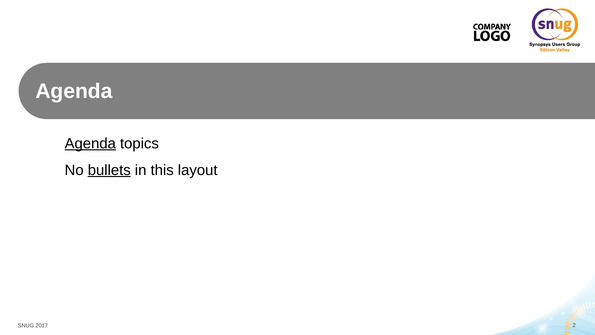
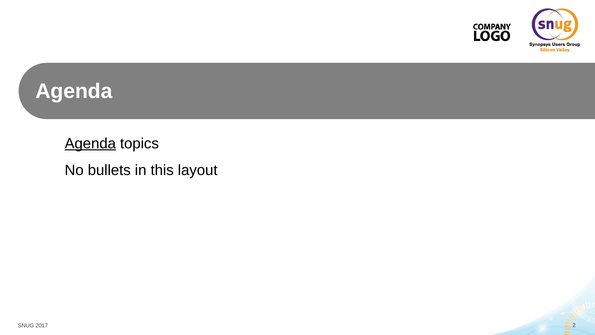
bullets underline: present -> none (109, 170)
